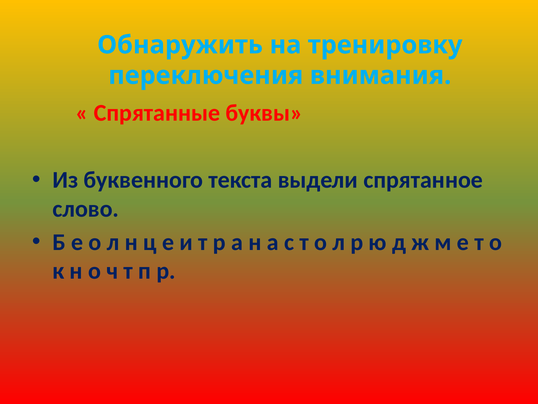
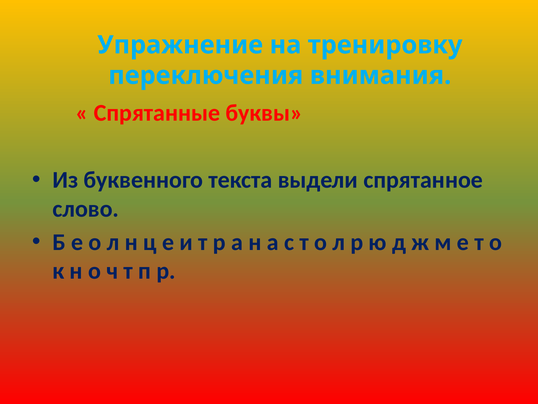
Обнаружить: Обнаружить -> Упражнение (180, 45)
